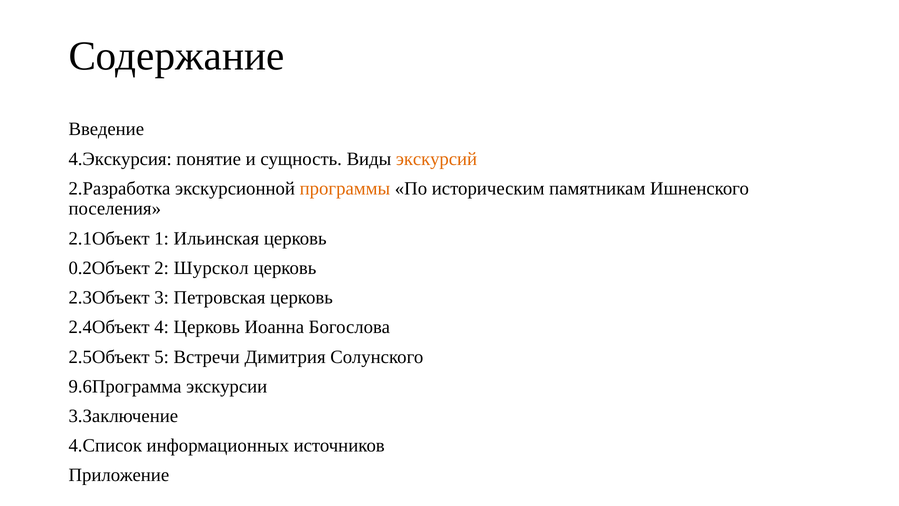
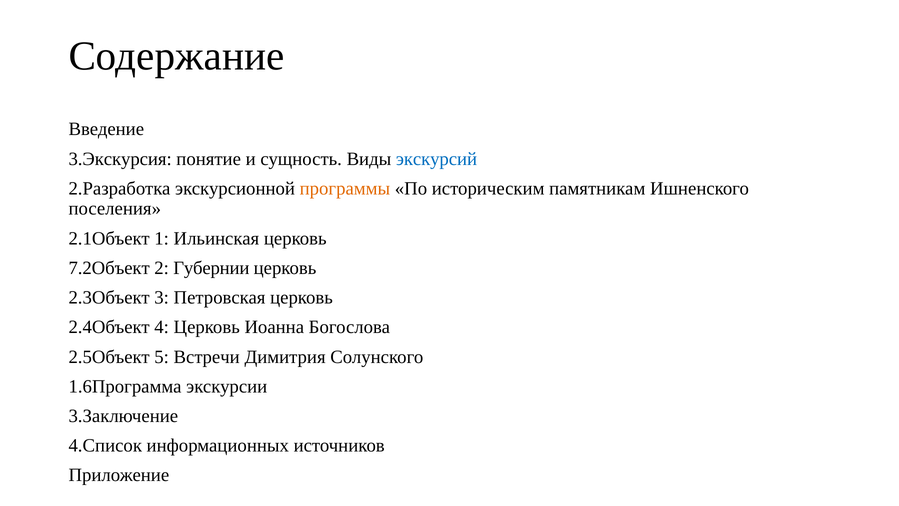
4.Экскурсия: 4.Экскурсия -> 3.Экскурсия (120, 159)
экскурсий colour: orange -> blue (436, 159)
0.2Объект: 0.2Объект -> 7.2Объект (109, 268)
Шурскол: Шурскол -> Губернии (211, 268)
9.6Программа: 9.6Программа -> 1.6Программа (125, 386)
